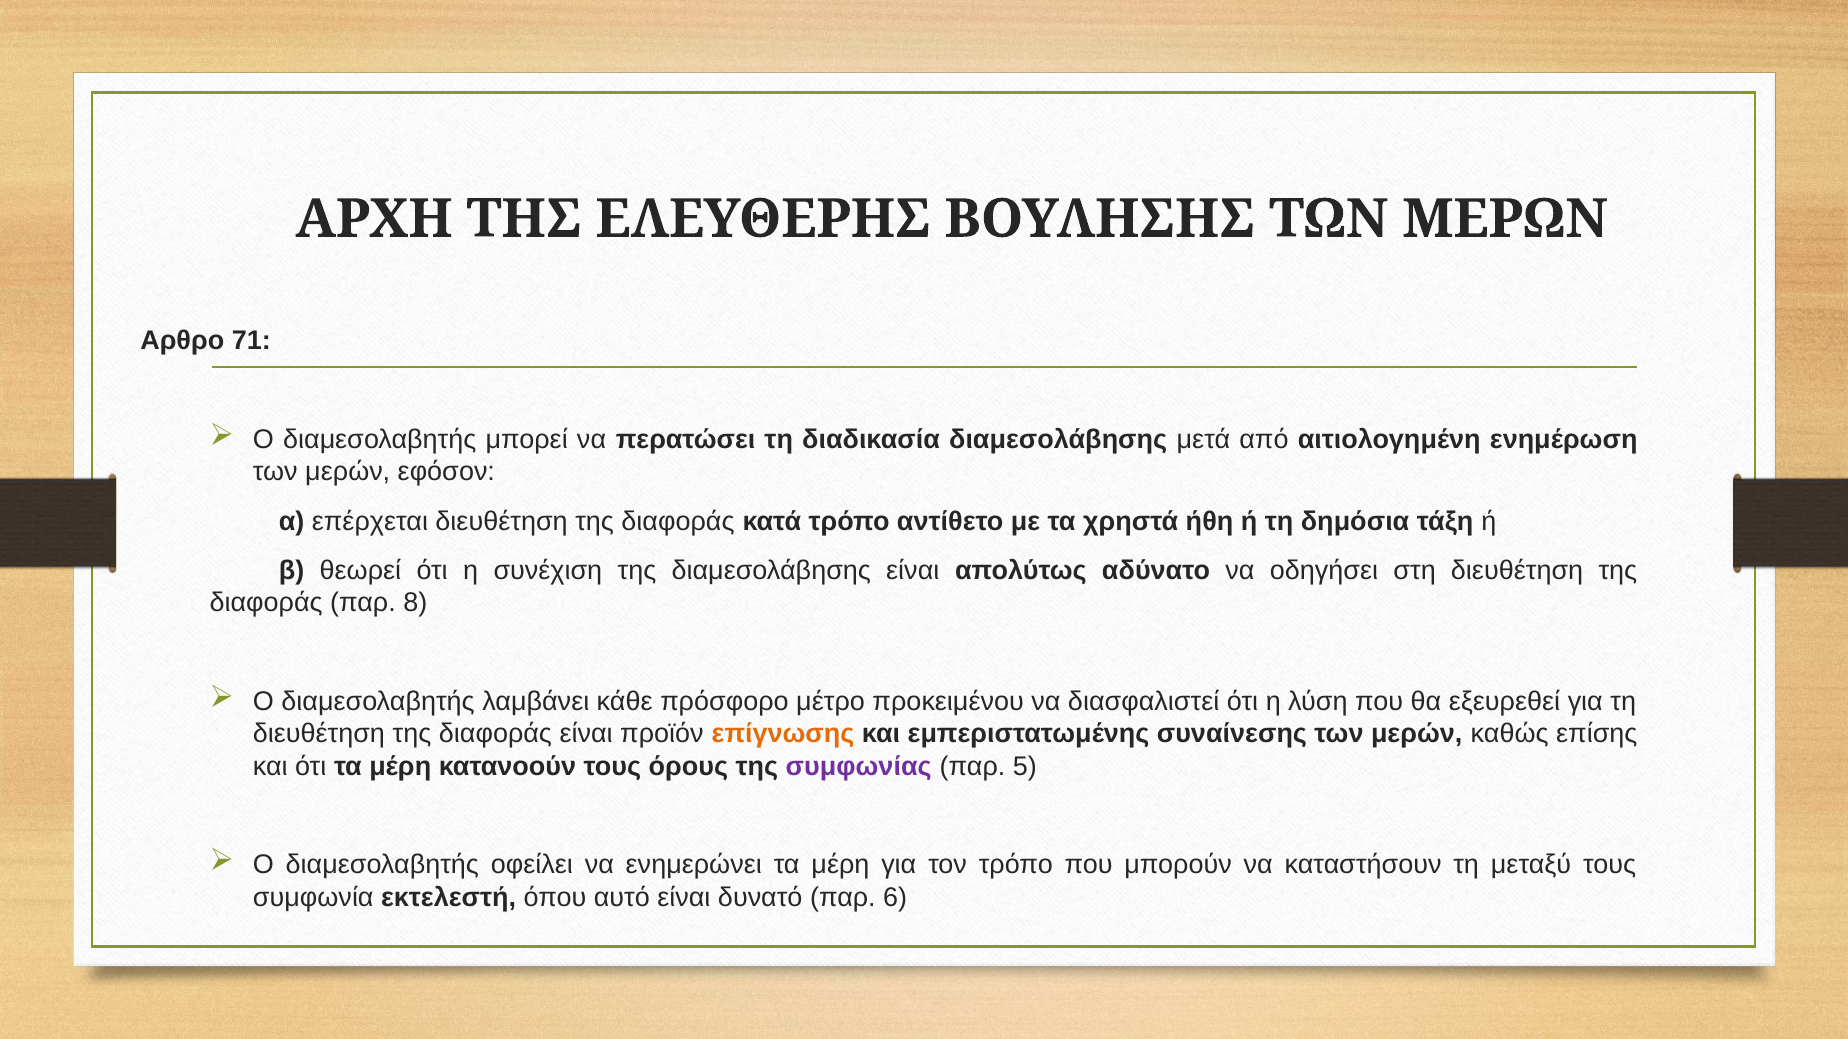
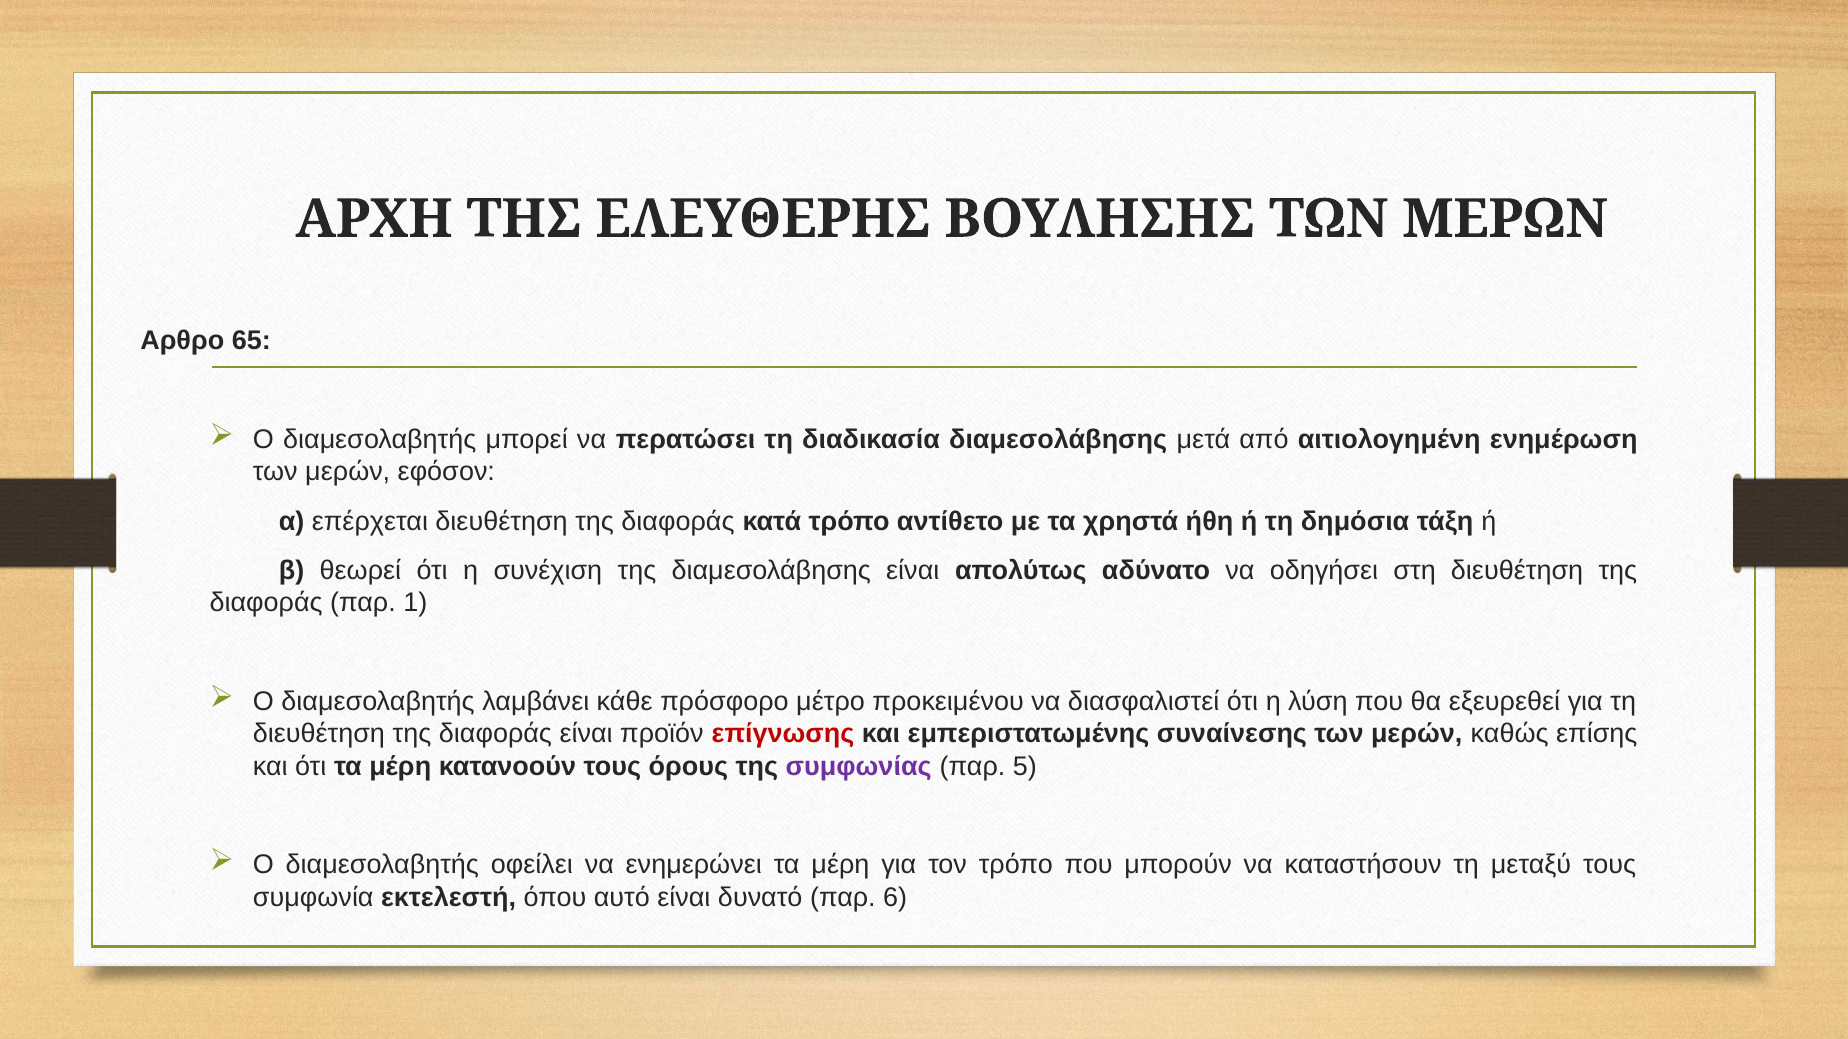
71: 71 -> 65 (251, 341)
8: 8 -> 1 (415, 603)
επίγνωσης colour: orange -> red (783, 734)
